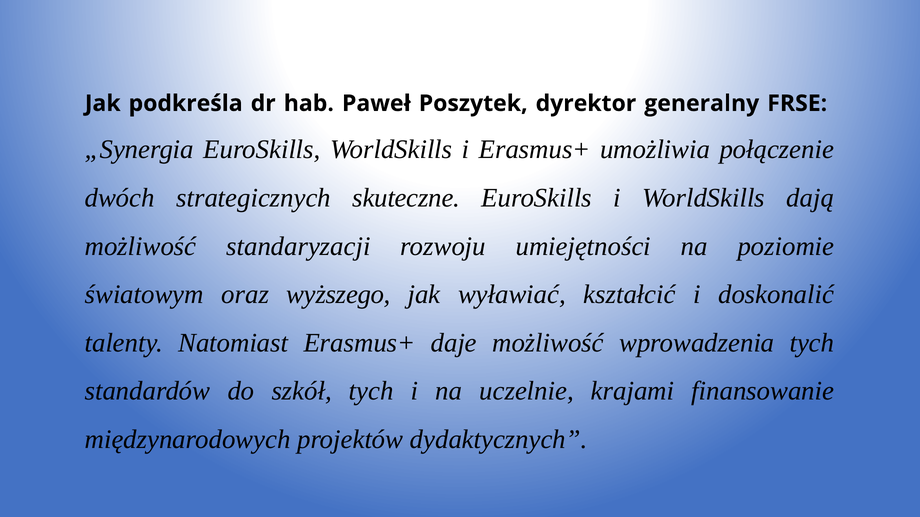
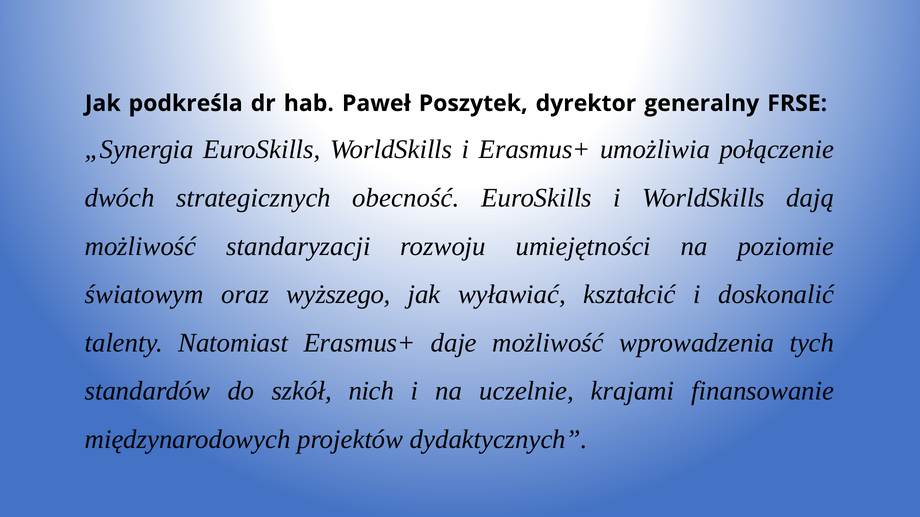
skuteczne: skuteczne -> obecność (406, 198)
szkół tych: tych -> nich (371, 391)
